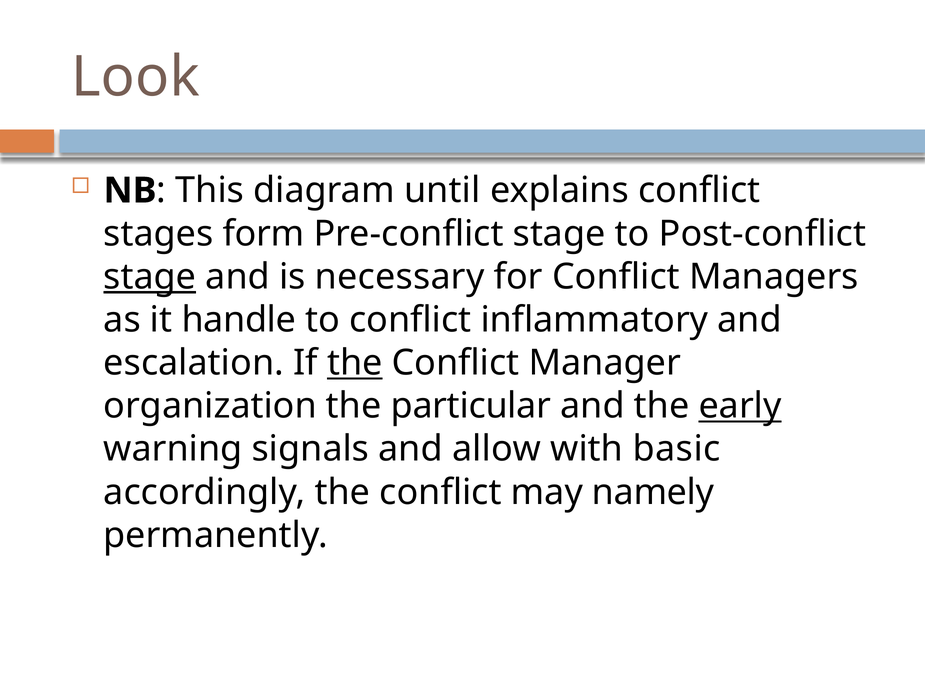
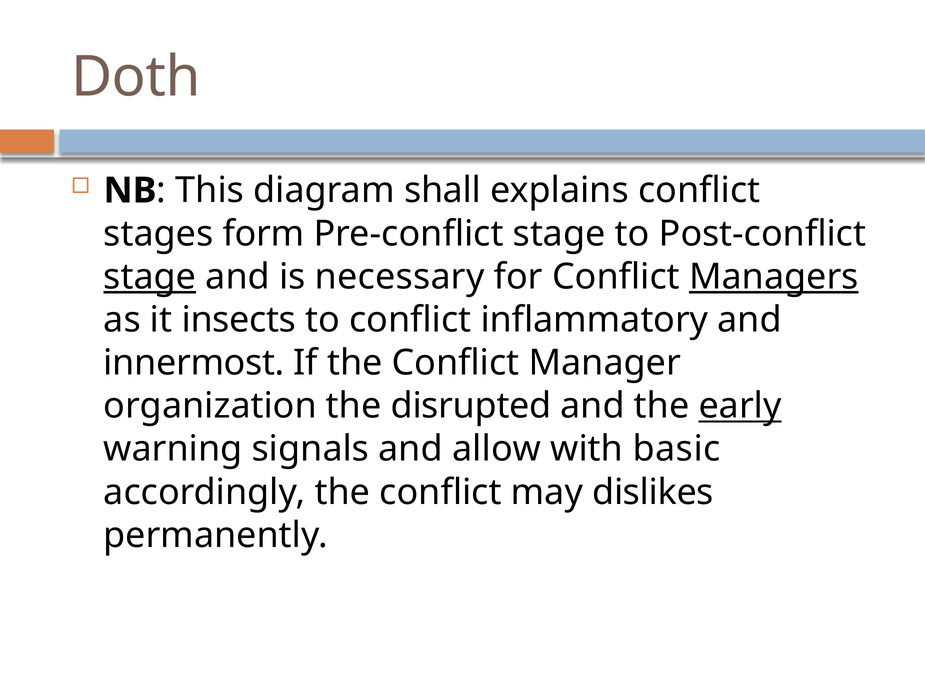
Look: Look -> Doth (136, 77)
until: until -> shall (443, 190)
Managers underline: none -> present (774, 277)
handle: handle -> insects (239, 320)
escalation: escalation -> innermost (194, 363)
the underline: present -> none (355, 363)
particular: particular -> disrupted (471, 406)
namely: namely -> dislikes (653, 492)
